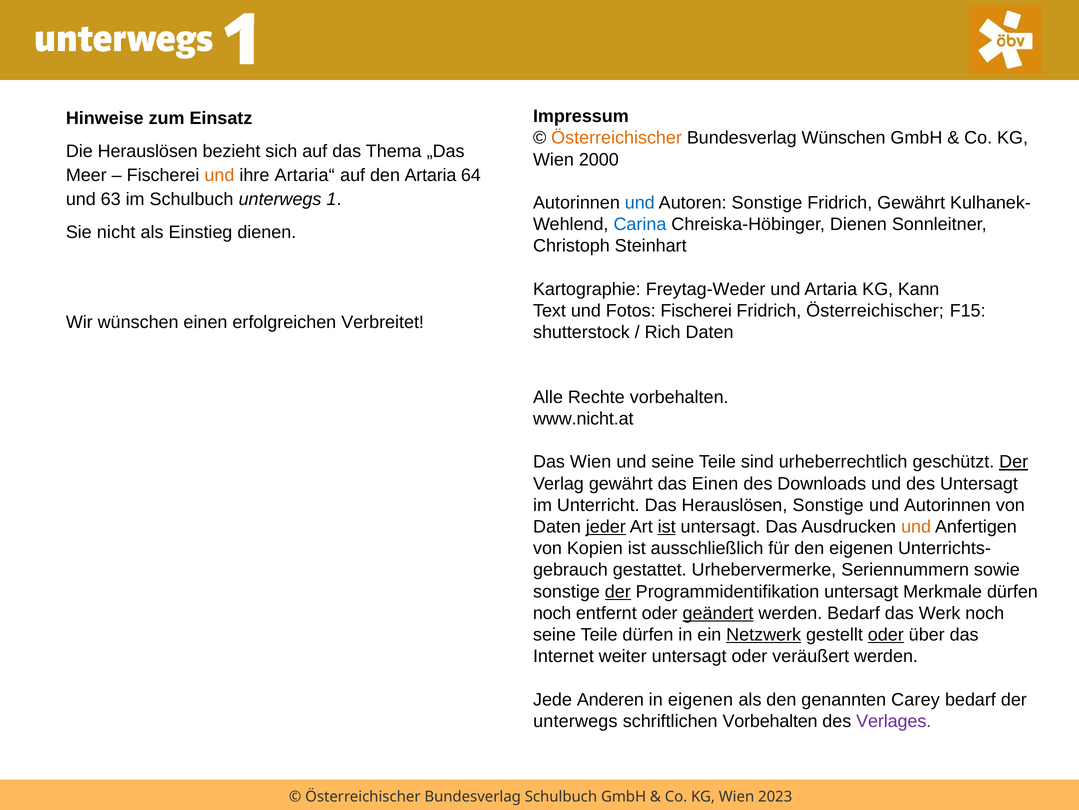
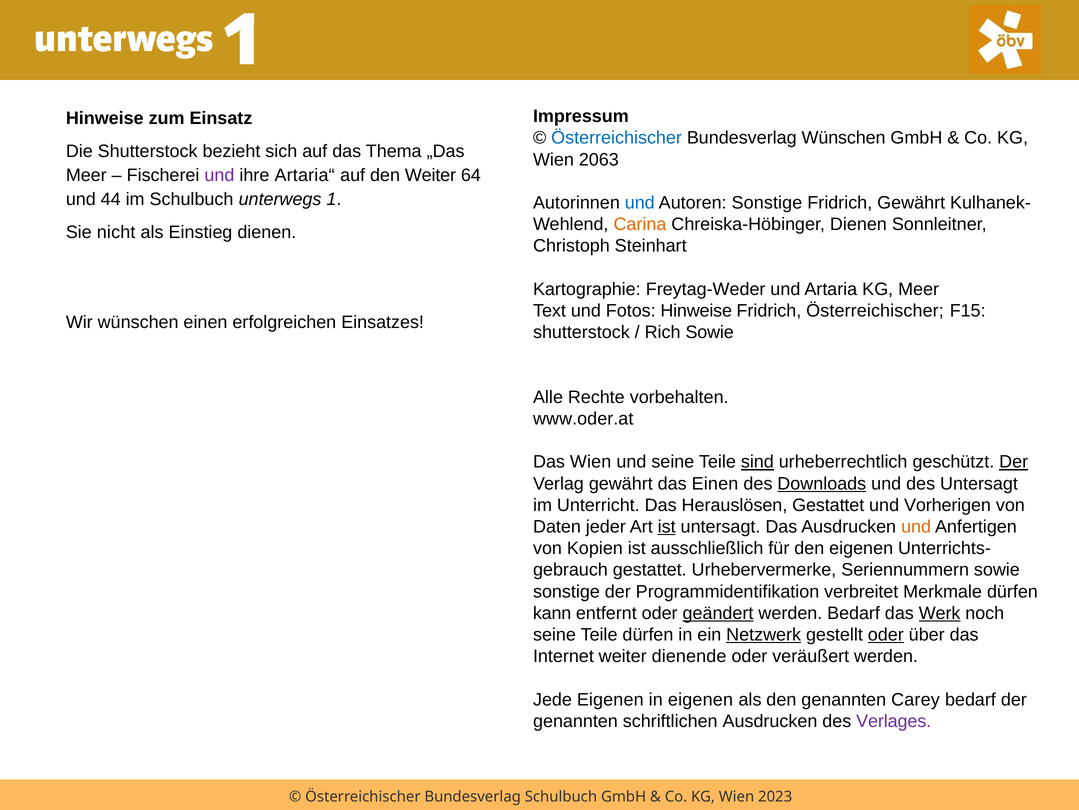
Österreichischer colour: orange -> blue (617, 138)
Die Herauslösen: Herauslösen -> Shutterstock (148, 151)
2000: 2000 -> 2063 (599, 159)
und colour: orange -> purple (219, 175)
den Artaria: Artaria -> Weiter (430, 175)
63: 63 -> 44 (111, 199)
Carina colour: blue -> orange (640, 224)
KG Kann: Kann -> Meer (919, 289)
Fotos Fischerei: Fischerei -> Hinweise (696, 311)
Verbreitet: Verbreitet -> Einsatzes (383, 322)
Rich Daten: Daten -> Sowie (710, 332)
www.nicht.at: www.nicht.at -> www.oder.at (583, 418)
sind underline: none -> present (757, 462)
Downloads underline: none -> present (822, 483)
Herauslösen Sonstige: Sonstige -> Gestattet (828, 505)
und Autorinnen: Autorinnen -> Vorherigen (947, 505)
jeder underline: present -> none (606, 526)
der underline: present -> none (618, 591)
Programmidentifikation untersagt: untersagt -> verbreitet (861, 591)
noch: noch -> kann (552, 613)
Werk underline: none -> present (940, 613)
weiter untersagt: untersagt -> dienende (689, 656)
Jede Anderen: Anderen -> Eigenen (610, 699)
unterwegs: unterwegs -> genannten (575, 721)
schriftlichen Vorbehalten: Vorbehalten -> Ausdrucken (770, 721)
